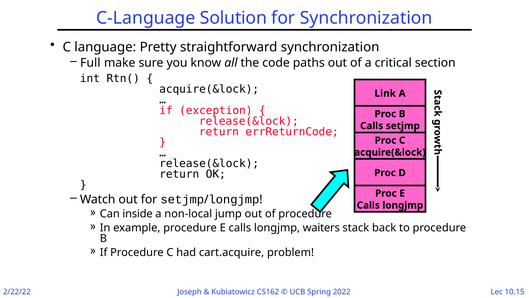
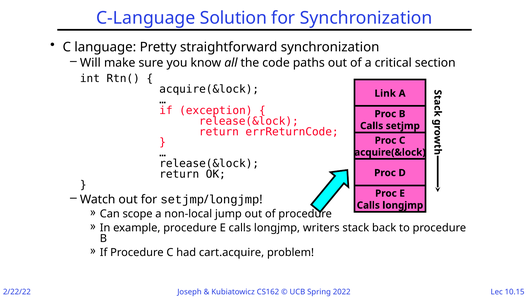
Full: Full -> Will (90, 63)
inside: inside -> scope (138, 214)
waiters: waiters -> writers (321, 228)
